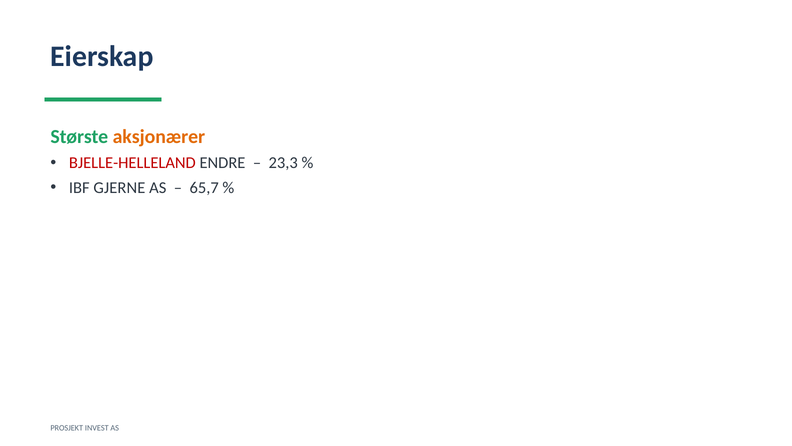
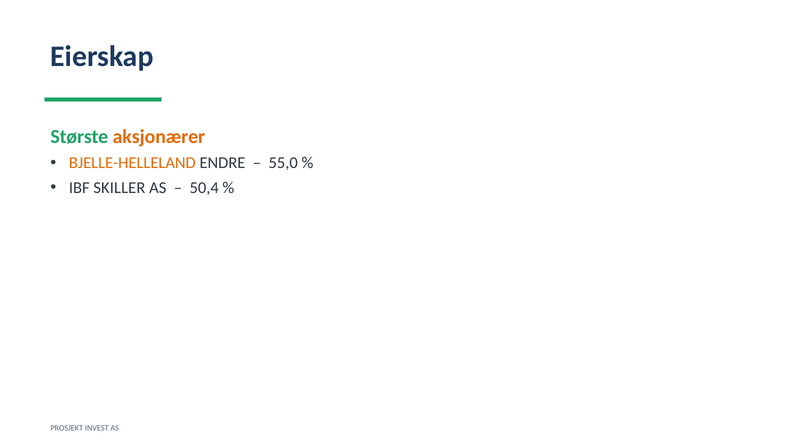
BJELLE-HELLELAND colour: red -> orange (132, 163)
23,3: 23,3 -> 55,0 (283, 163)
GJERNE: GJERNE -> SKILLER (119, 188)
65,7: 65,7 -> 50,4 (204, 188)
